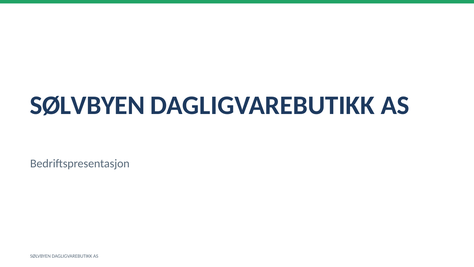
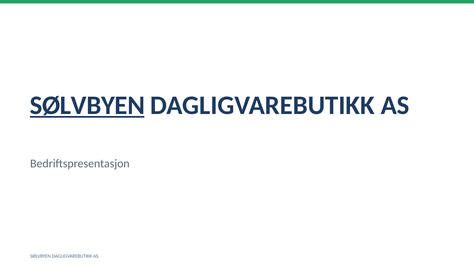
SØLVBYEN underline: none -> present (87, 105)
